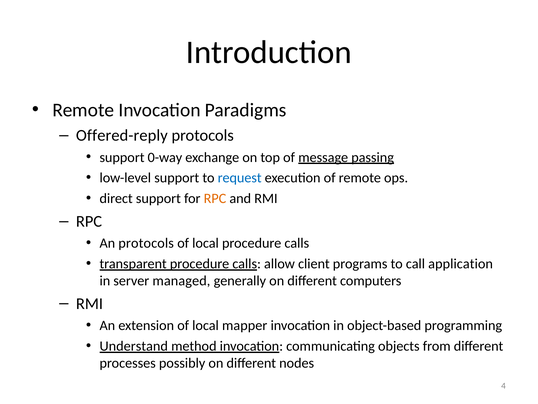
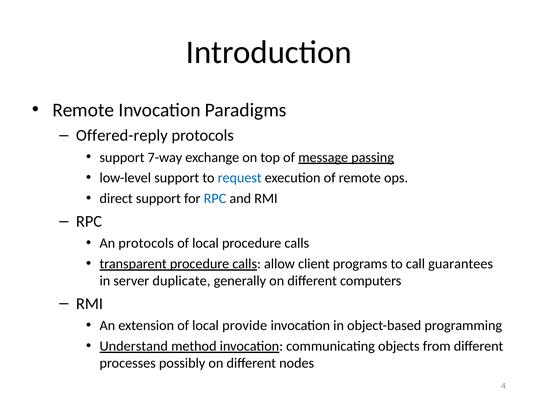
0-way: 0-way -> 7-way (165, 157)
RPC colour: orange -> blue (215, 198)
application: application -> guarantees (461, 263)
managed: managed -> duplicate (181, 281)
mapper: mapper -> provide (245, 325)
